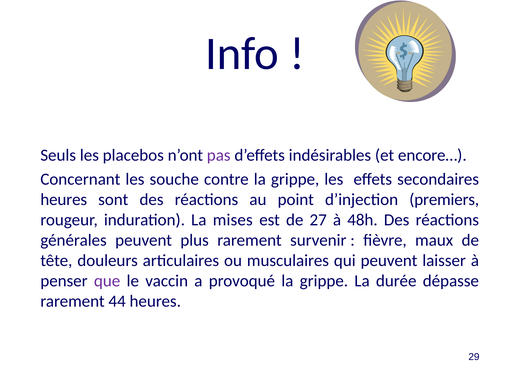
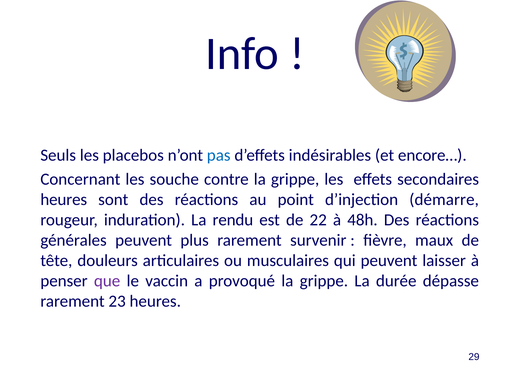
pas colour: purple -> blue (219, 156)
premiers: premiers -> démarre (444, 200)
mises: mises -> rendu (233, 220)
27: 27 -> 22 (318, 220)
44: 44 -> 23 (117, 302)
